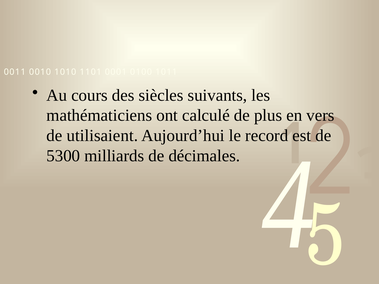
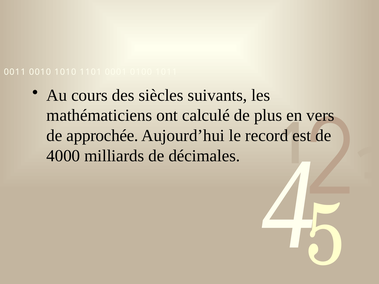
utilisaient: utilisaient -> approchée (102, 136)
5300: 5300 -> 4000 (63, 156)
